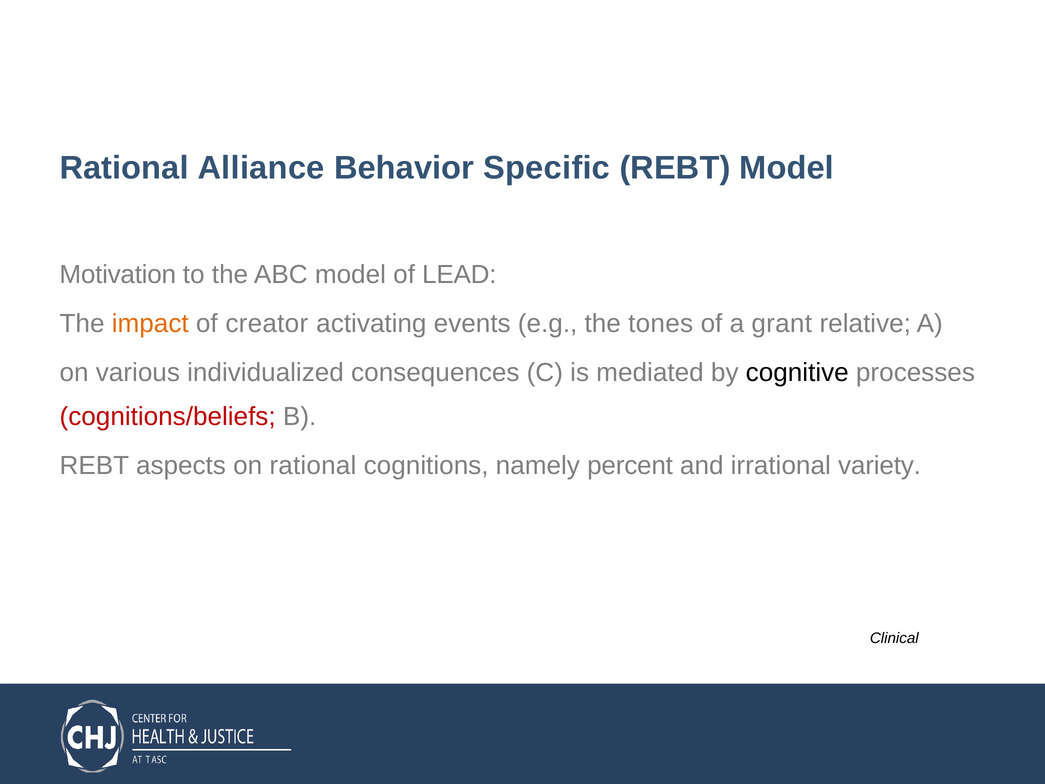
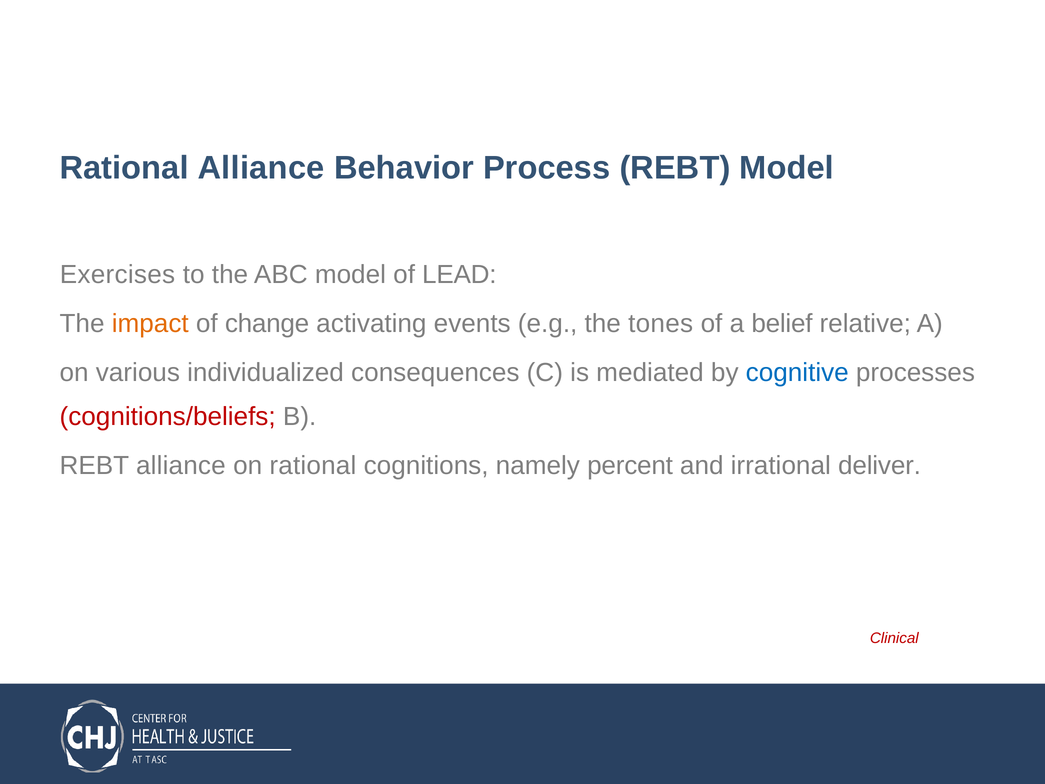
Specific: Specific -> Process (547, 168)
Motivation: Motivation -> Exercises (117, 275)
creator: creator -> change (267, 324)
grant: grant -> belief (782, 324)
cognitive colour: black -> blue (797, 373)
REBT aspects: aspects -> alliance (181, 466)
variety: variety -> deliver (880, 466)
Clinical colour: black -> red (894, 638)
